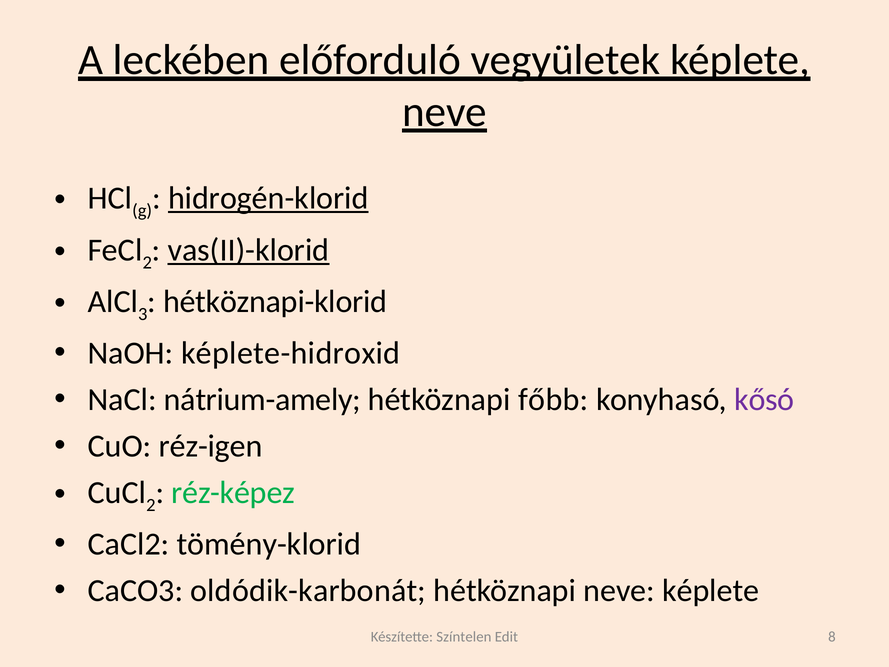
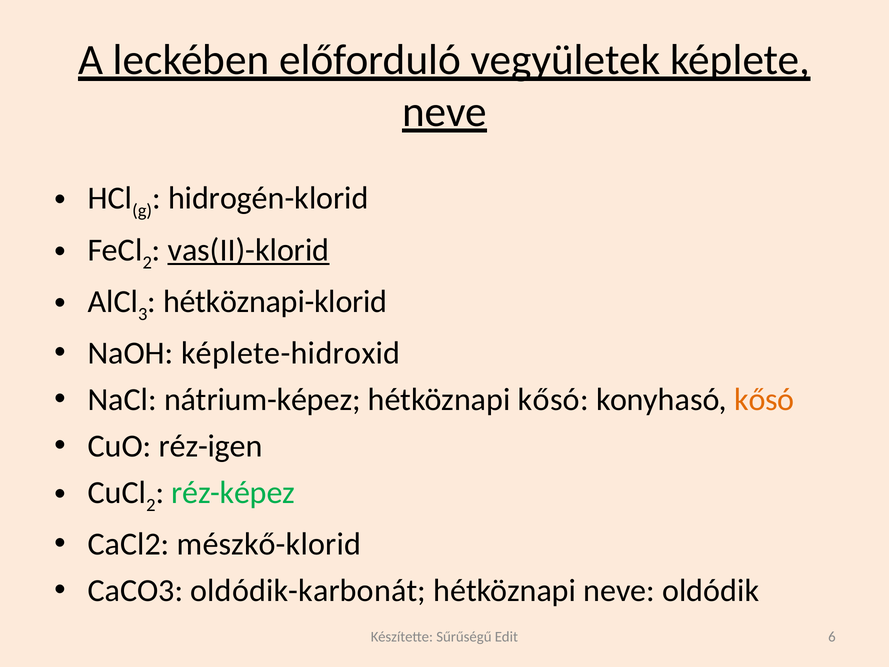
hidrogén-klorid underline: present -> none (268, 198)
nátrium-amely: nátrium-amely -> nátrium-képez (262, 400)
hétköznapi főbb: főbb -> kősó (553, 400)
kősó colour: purple -> orange (764, 400)
tömény-klorid: tömény-klorid -> mészkő-klorid (269, 544)
neve képlete: képlete -> oldódik (711, 591)
Színtelen: Színtelen -> Sűrűségű (464, 637)
8: 8 -> 6 (832, 637)
